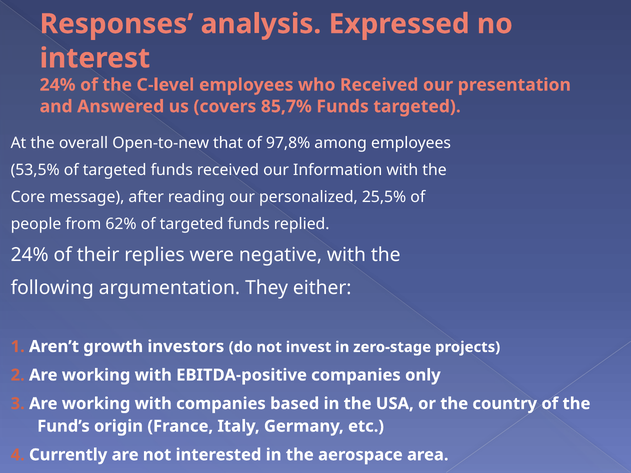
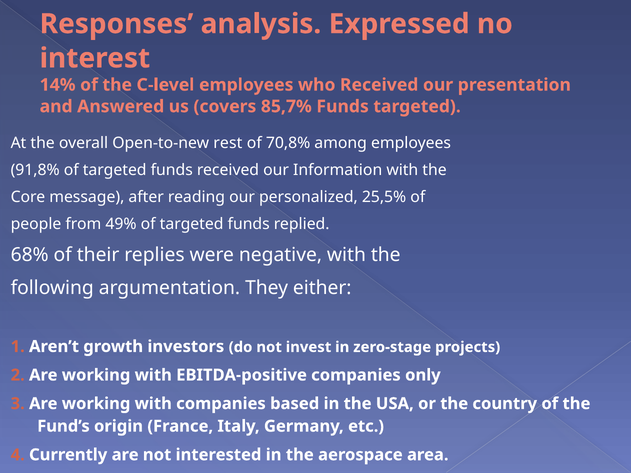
24%: 24% -> 14% (58, 85)
that: that -> rest (228, 143)
97,8%: 97,8% -> 70,8% (288, 143)
53,5%: 53,5% -> 91,8% (35, 170)
62%: 62% -> 49% (121, 224)
24%: 24% -> 68% (30, 255)
